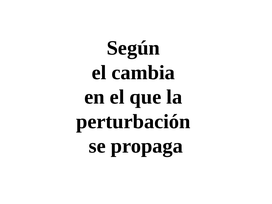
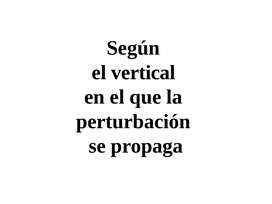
cambia: cambia -> vertical (143, 73)
